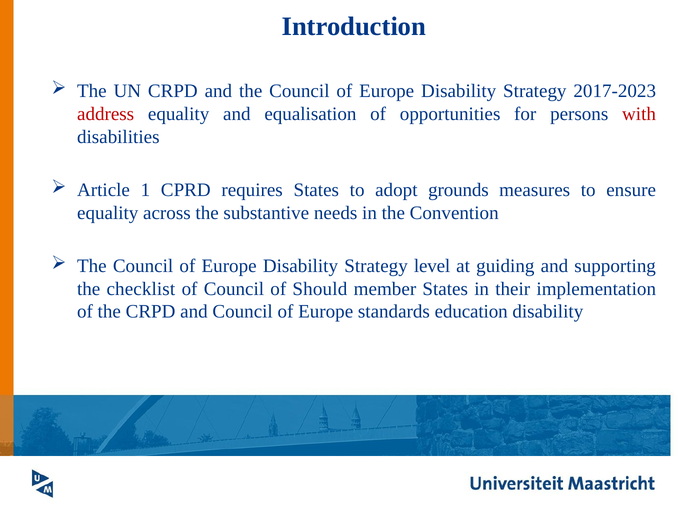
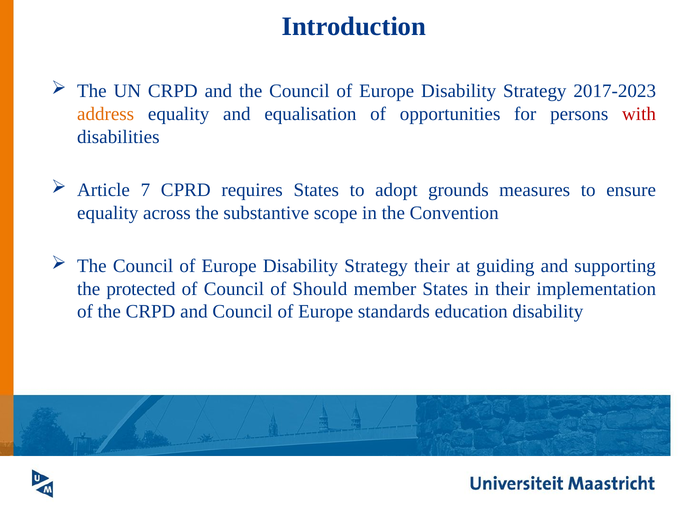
address colour: red -> orange (106, 114)
1: 1 -> 7 (145, 190)
needs: needs -> scope (336, 213)
Strategy level: level -> their (432, 266)
checklist: checklist -> protected (141, 289)
